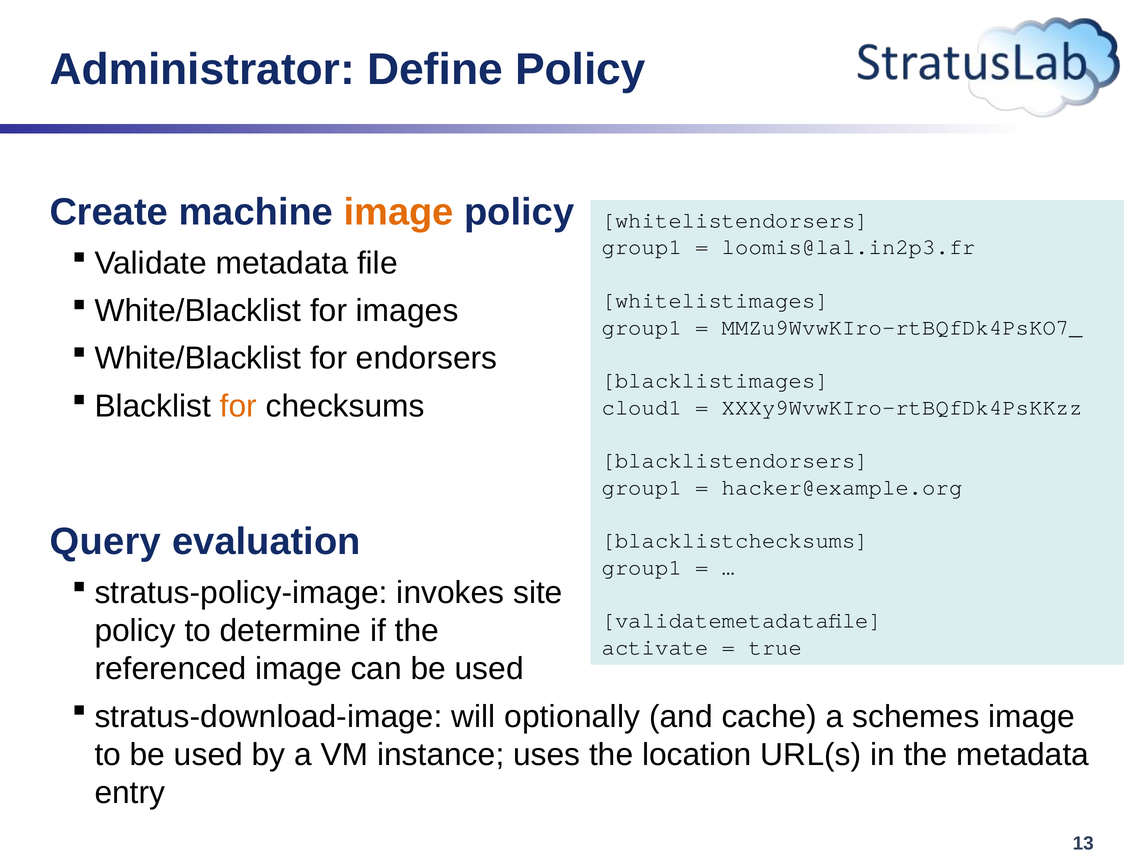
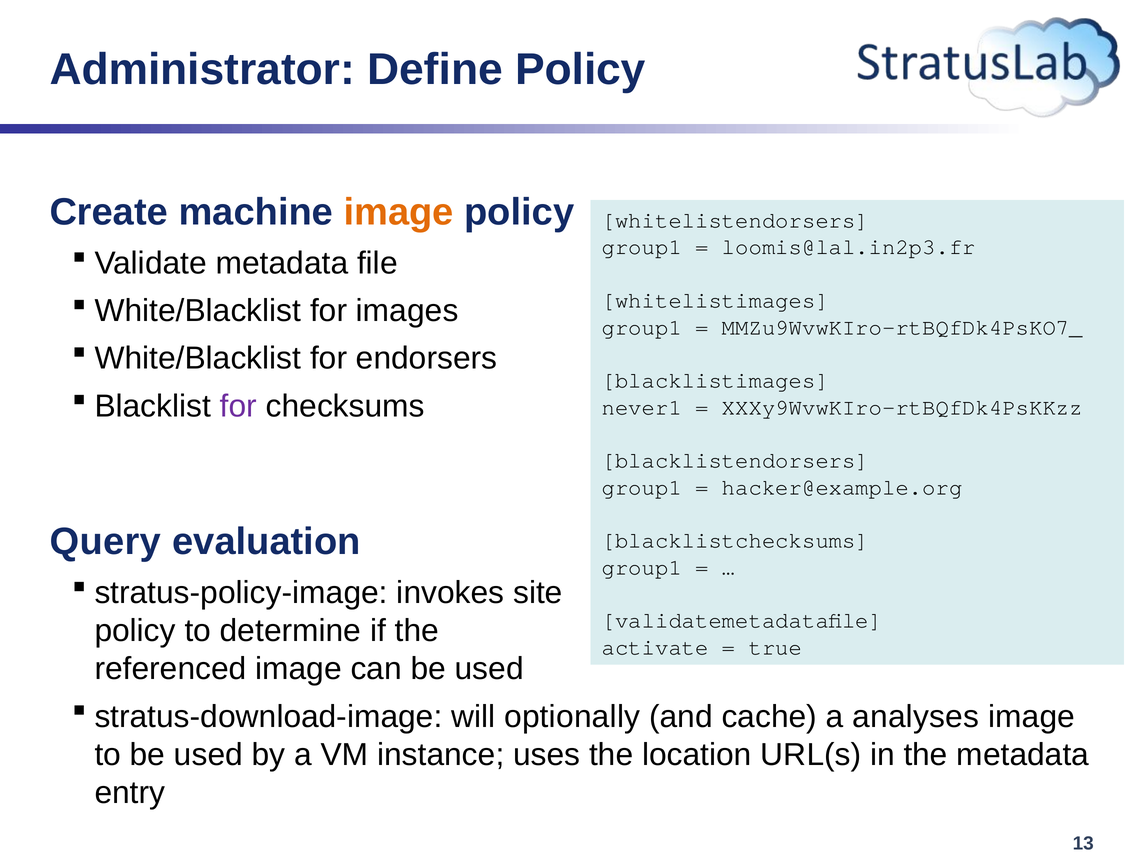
for colour: orange -> purple (238, 406)
cloud1: cloud1 -> never1 (642, 407)
schemes: schemes -> analyses (916, 717)
